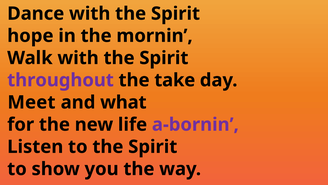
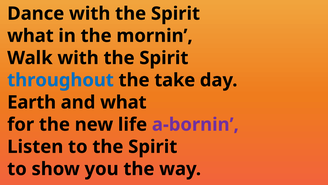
hope: hope -> what (30, 36)
throughout colour: purple -> blue (61, 80)
Meet: Meet -> Earth (32, 102)
